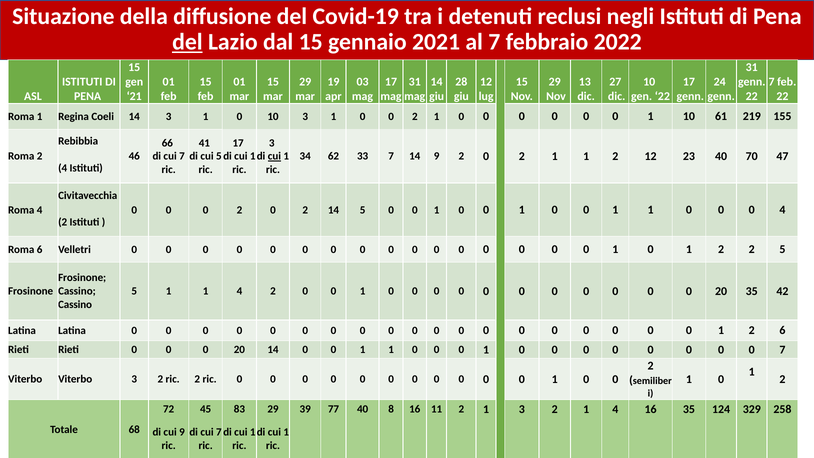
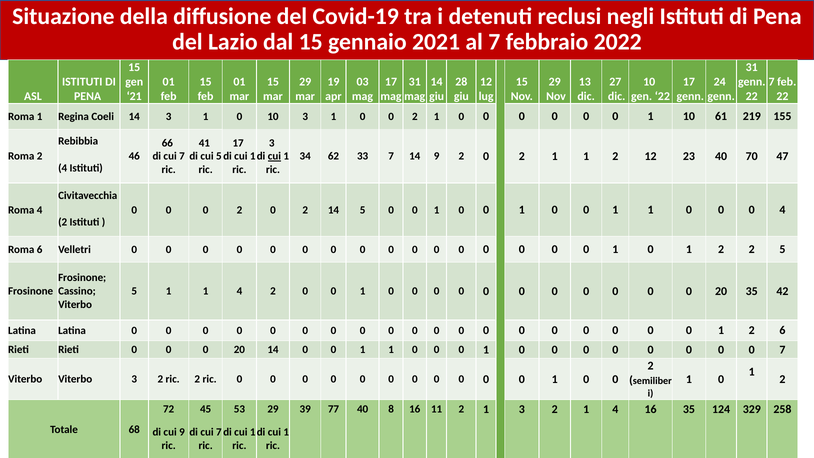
del underline: present -> none (187, 42)
Cassino: Cassino -> Viterbo (75, 305)
83: 83 -> 53 (239, 409)
